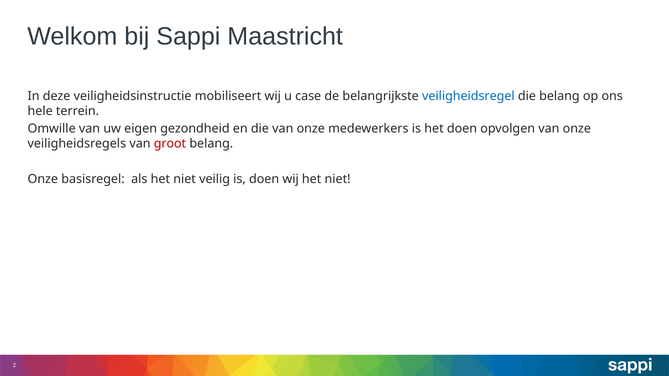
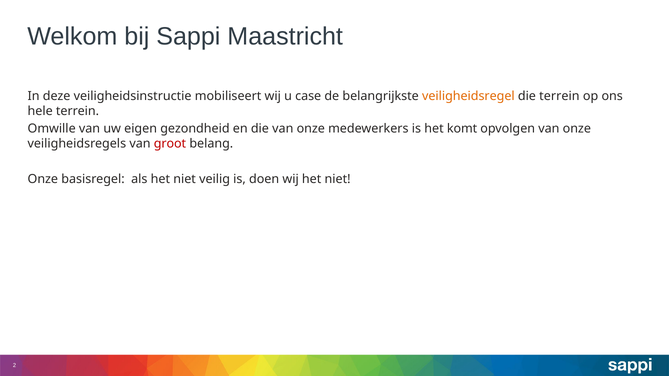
veiligheidsregel colour: blue -> orange (468, 96)
die belang: belang -> terrein (559, 96)
het doen: doen -> komt (462, 129)
